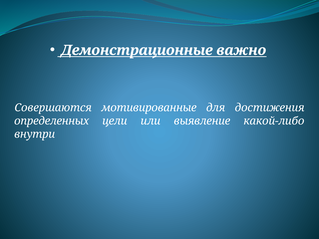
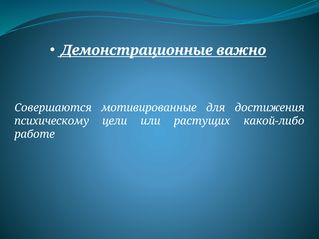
определенных: определенных -> психическому (52, 121)
выявление: выявление -> растущих (202, 121)
внутри: внутри -> работе (35, 134)
